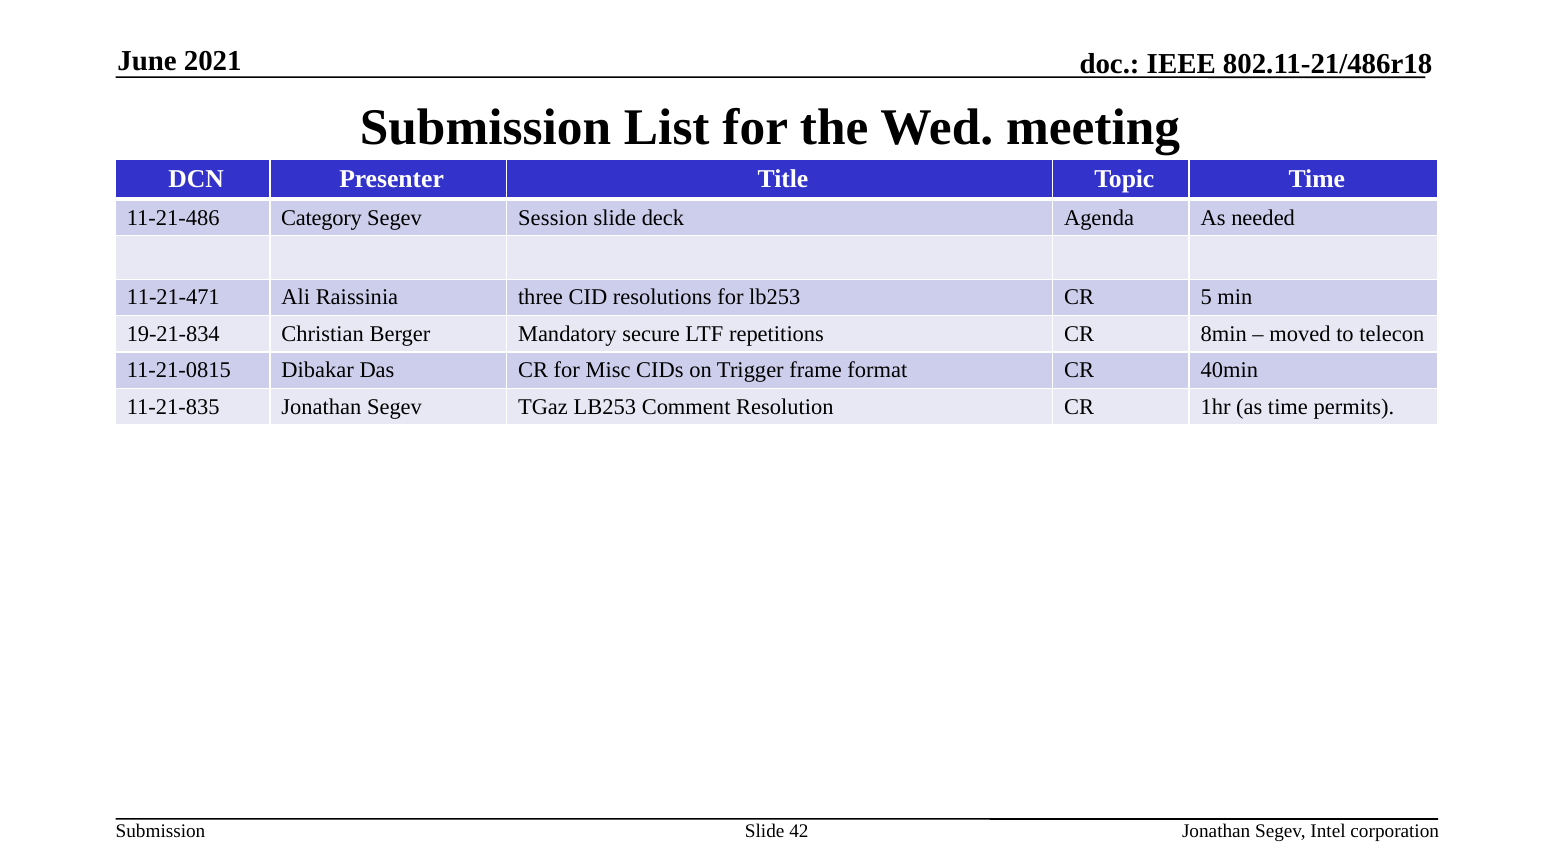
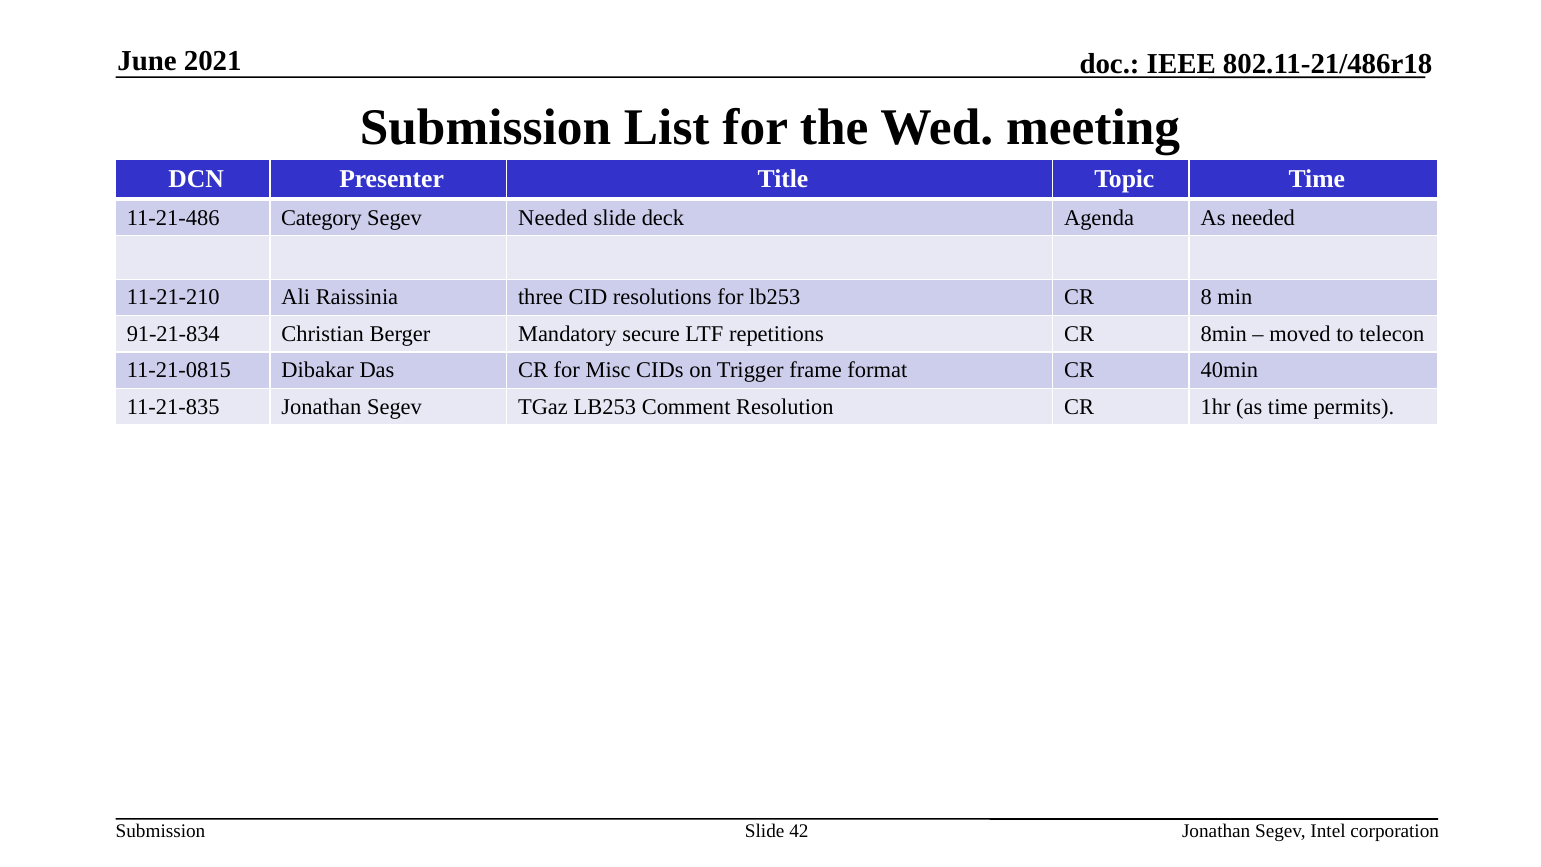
Segev Session: Session -> Needed (553, 218)
11-21-471: 11-21-471 -> 11-21-210 (173, 297)
5: 5 -> 8 (1206, 297)
19-21-834: 19-21-834 -> 91-21-834 (173, 334)
